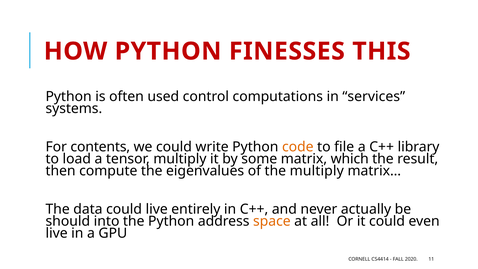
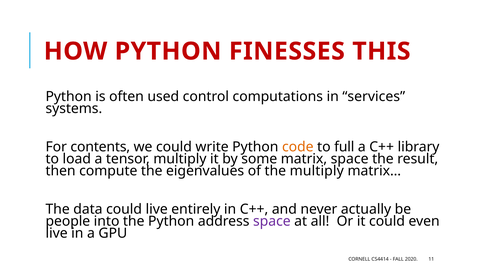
file: file -> full (344, 147)
matrix which: which -> space (350, 159)
should: should -> people (68, 221)
space colour: orange -> purple (272, 221)
